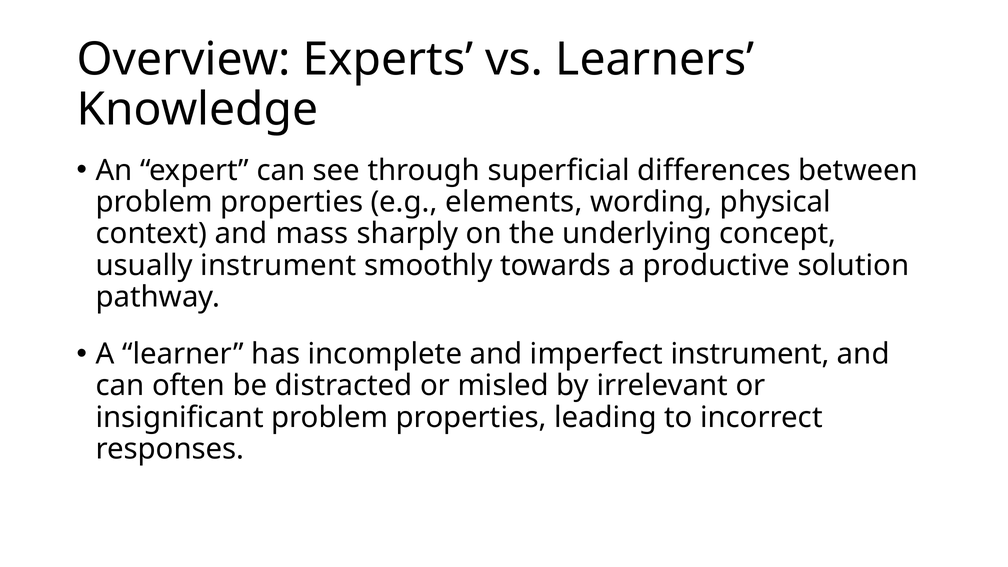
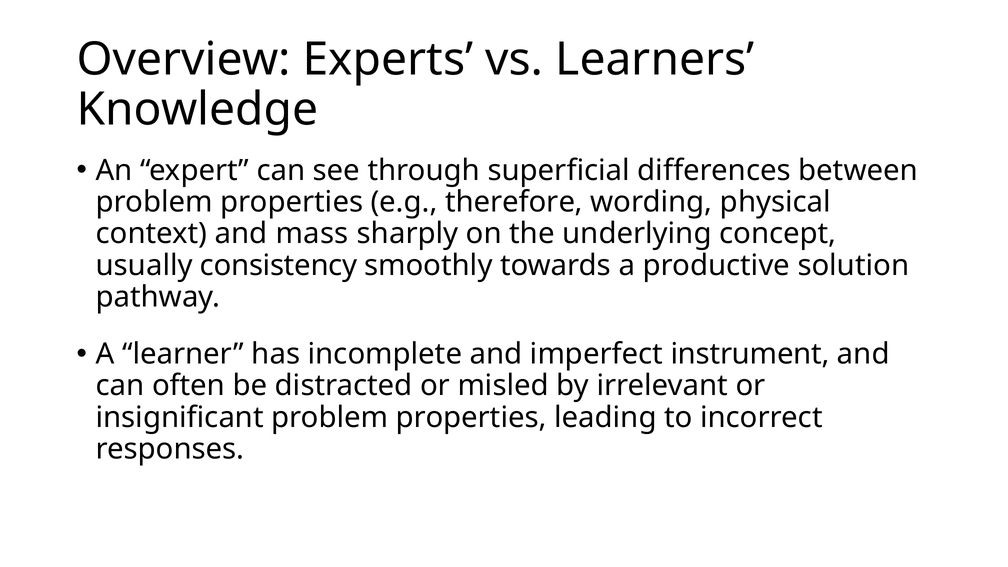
elements: elements -> therefore (514, 202)
usually instrument: instrument -> consistency (279, 265)
